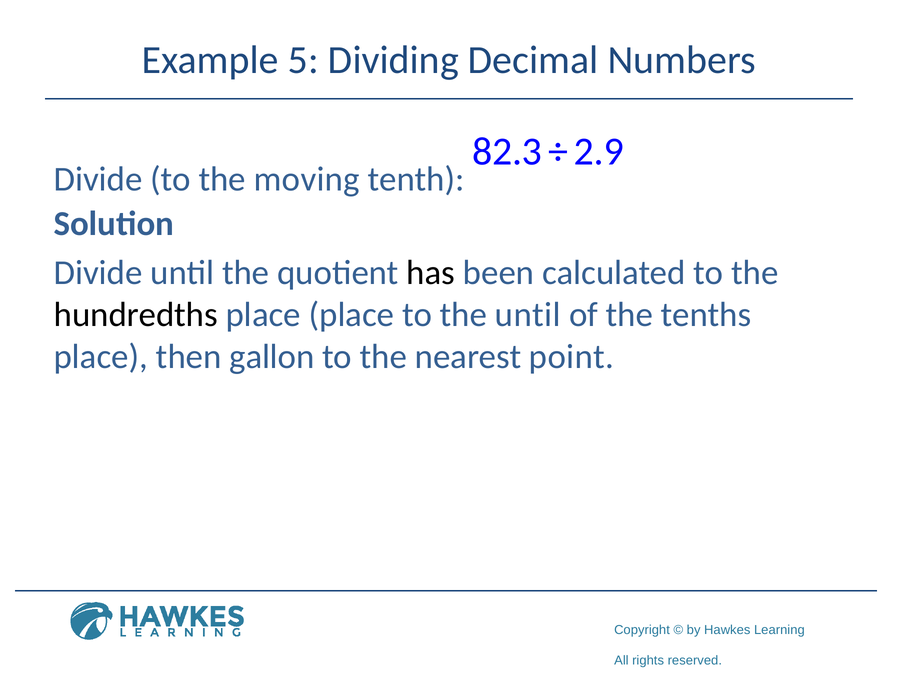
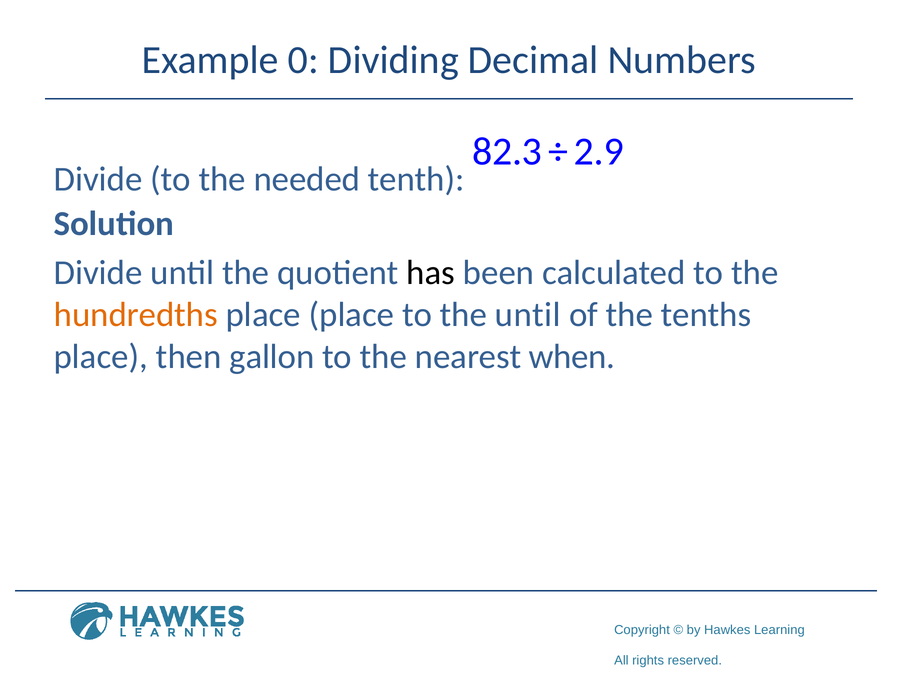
5: 5 -> 0 (303, 60)
moving: moving -> needed (307, 179)
hundredths colour: black -> orange (136, 315)
point: point -> when (572, 357)
